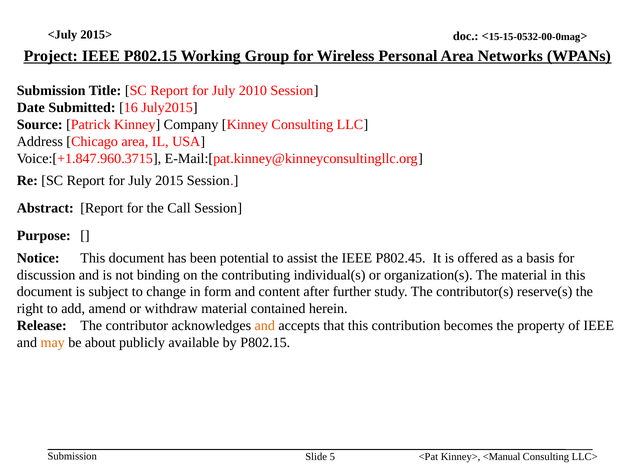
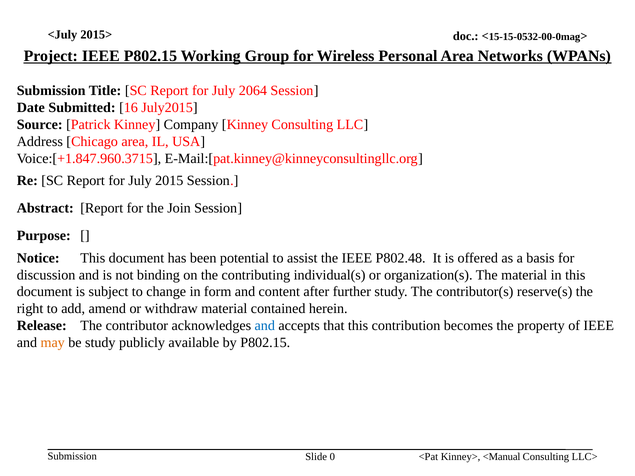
2010: 2010 -> 2064 (253, 91)
Call: Call -> Join (179, 208)
P802.45: P802.45 -> P802.48 (401, 258)
and colour: orange -> blue (265, 326)
be about: about -> study (100, 343)
5: 5 -> 0 (332, 457)
